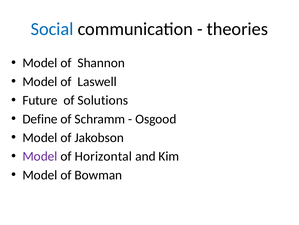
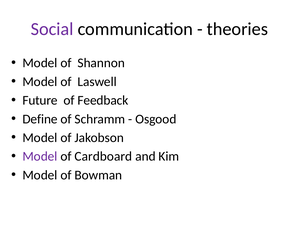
Social colour: blue -> purple (52, 29)
Solutions: Solutions -> Feedback (103, 100)
Horizontal: Horizontal -> Cardboard (103, 156)
